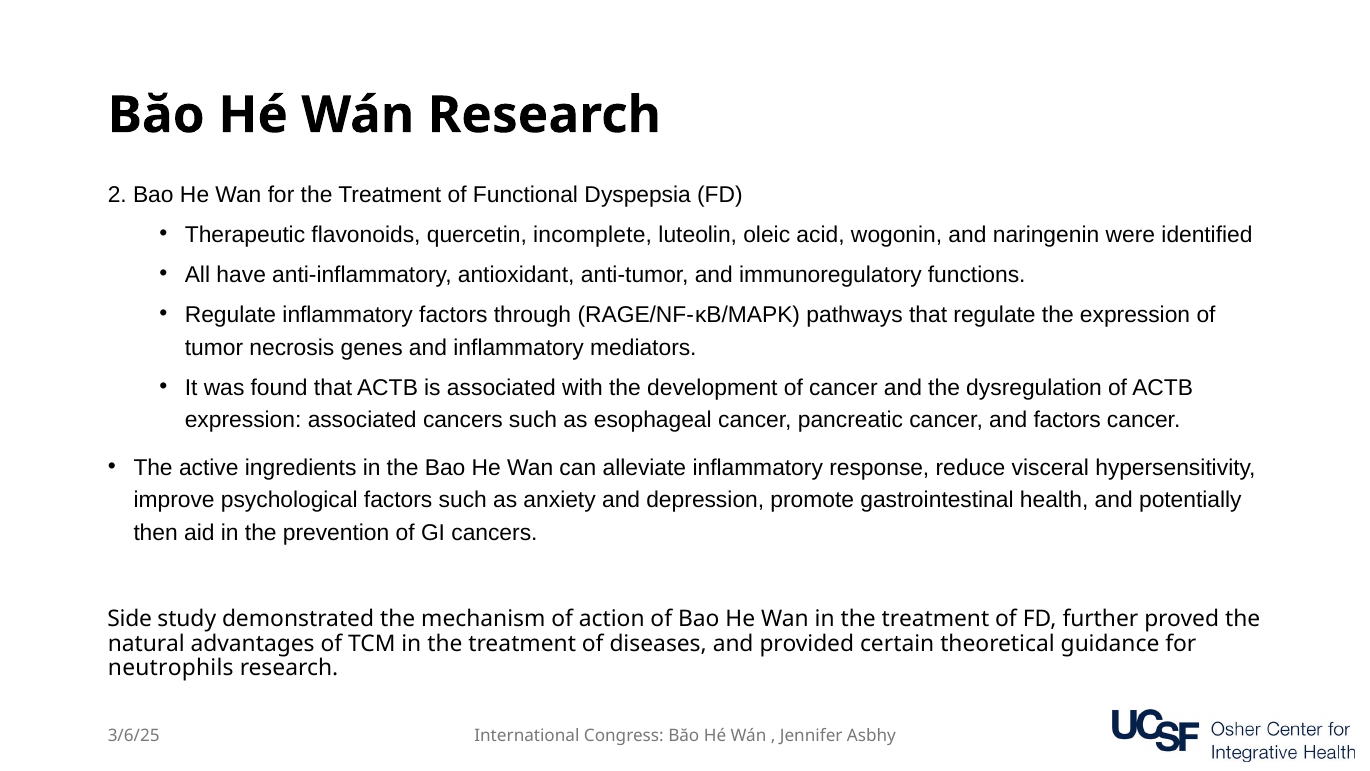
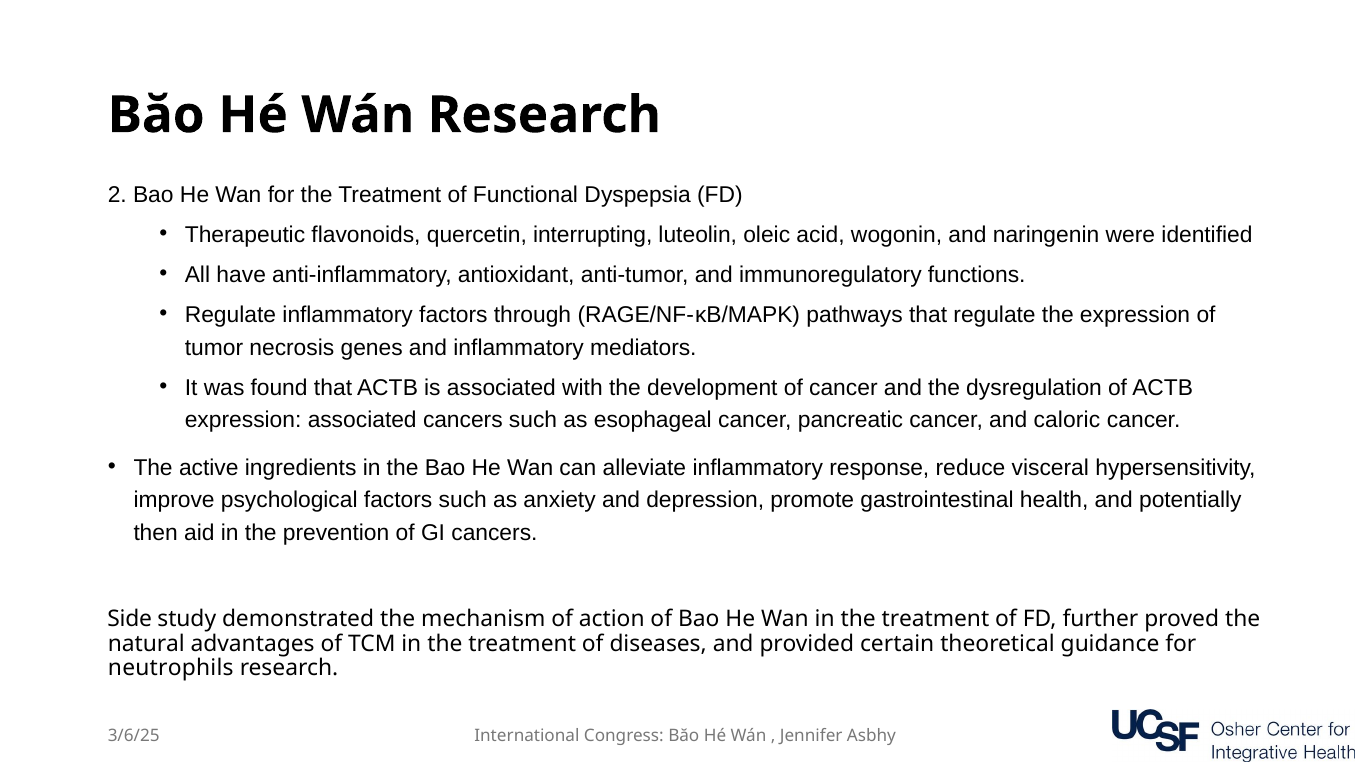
incomplete: incomplete -> interrupting (593, 235)
and factors: factors -> caloric (1067, 420)
